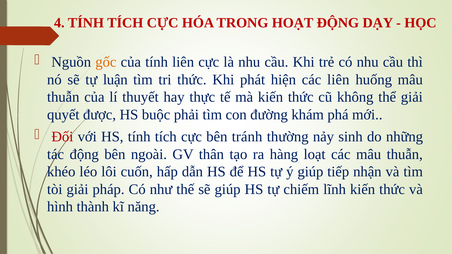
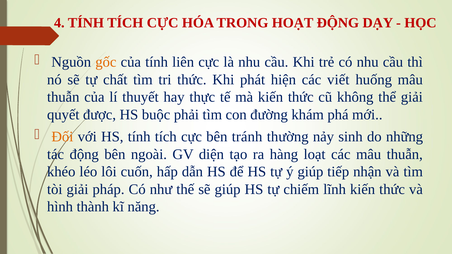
luận: luận -> chất (115, 80)
các liên: liên -> viết (338, 80)
Đối colour: red -> orange (62, 137)
thân: thân -> diện (211, 154)
